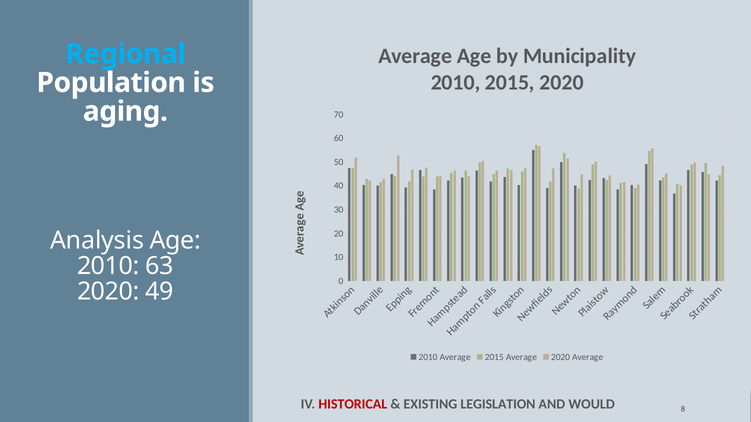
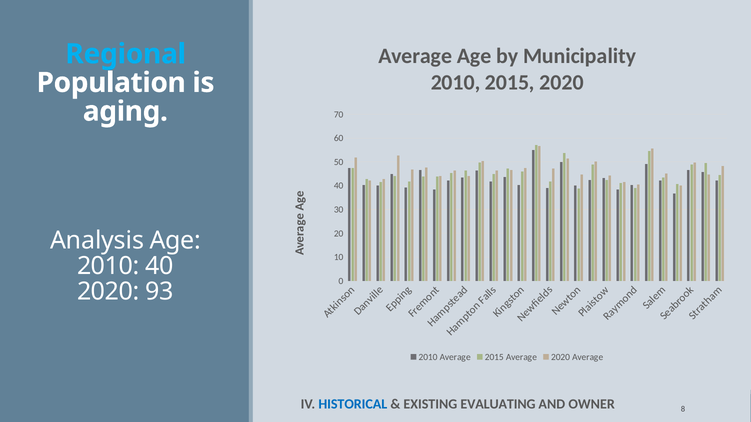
2010 63: 63 -> 40 (159, 266)
49: 49 -> 93 (159, 292)
HISTORICAL colour: red -> blue (353, 405)
LEGISLATION: LEGISLATION -> EVALUATING (498, 405)
WOULD: WOULD -> OWNER (592, 405)
